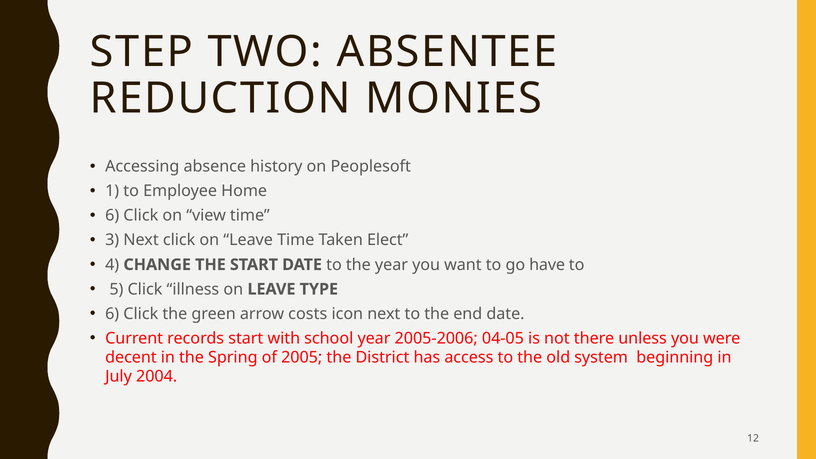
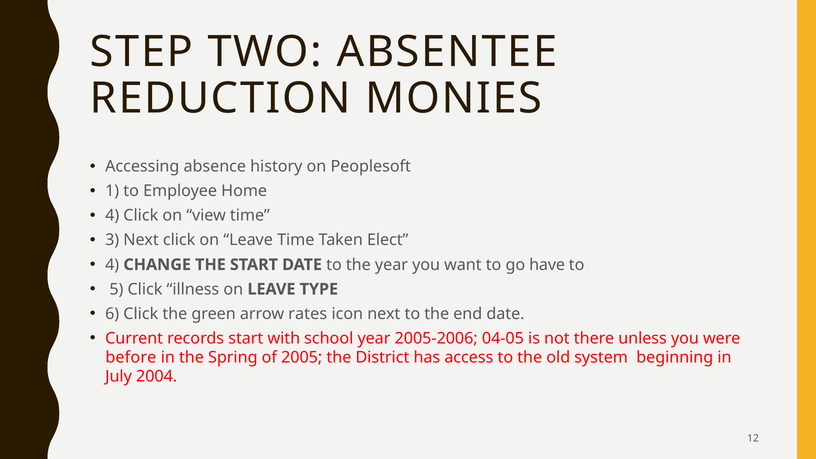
6: 6 -> 4 (112, 216)
costs: costs -> rates (308, 314)
decent: decent -> before (131, 357)
